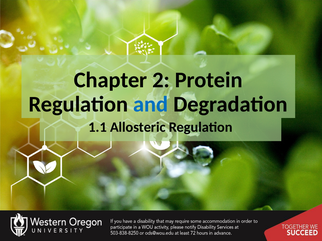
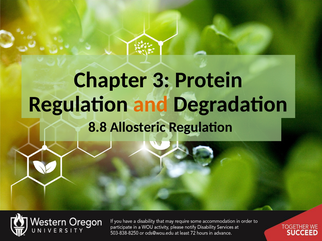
2: 2 -> 3 (161, 80)
and colour: blue -> orange (151, 104)
1.1: 1.1 -> 8.8 (98, 127)
